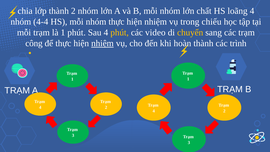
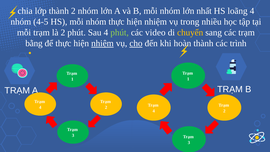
chất: chất -> nhất (204, 11)
4-4: 4-4 -> 4-5 (41, 22)
chiếu: chiếu -> nhiều (212, 22)
là 1: 1 -> 2 (63, 33)
phút colour: yellow -> light green (120, 33)
công: công -> bằng (34, 43)
cho underline: none -> present (136, 43)
